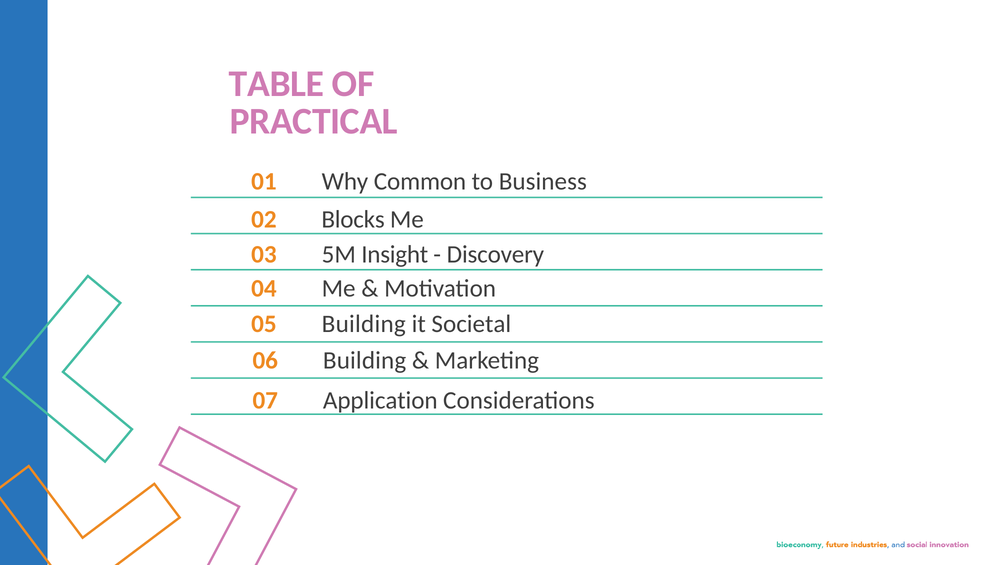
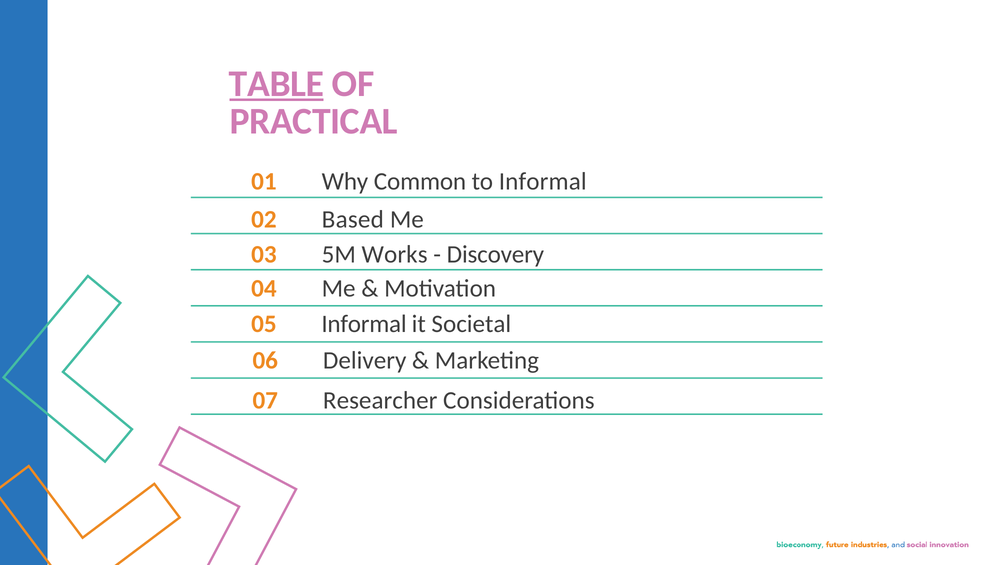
TABLE underline: none -> present (277, 84)
to Business: Business -> Informal (543, 182)
Blocks: Blocks -> Based (353, 220)
Insight: Insight -> Works (395, 255)
05 Building: Building -> Informal (364, 324)
06 Building: Building -> Delivery (365, 361)
Application: Application -> Researcher (380, 400)
